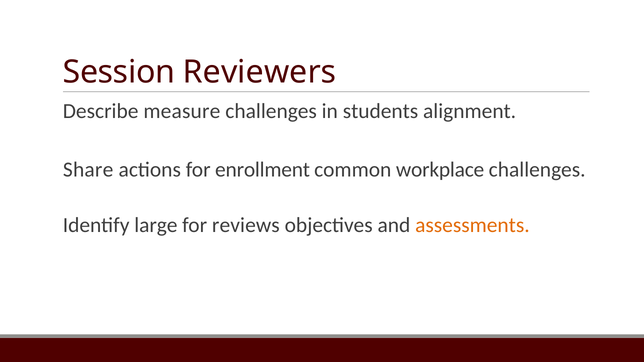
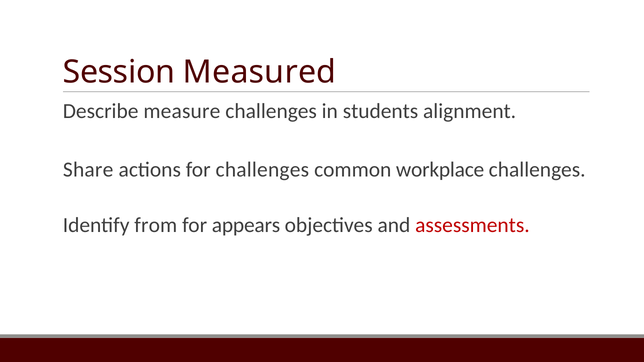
Reviewers: Reviewers -> Measured (259, 72)
for enrollment: enrollment -> challenges (262, 170)
large: large -> from (156, 226)
reviews: reviews -> appears (246, 226)
assessments colour: orange -> red (472, 226)
